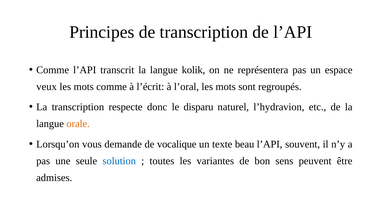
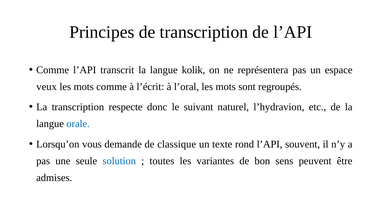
disparu: disparu -> suivant (198, 107)
orale colour: orange -> blue (78, 124)
vocalique: vocalique -> classique (177, 144)
beau: beau -> rond (245, 144)
